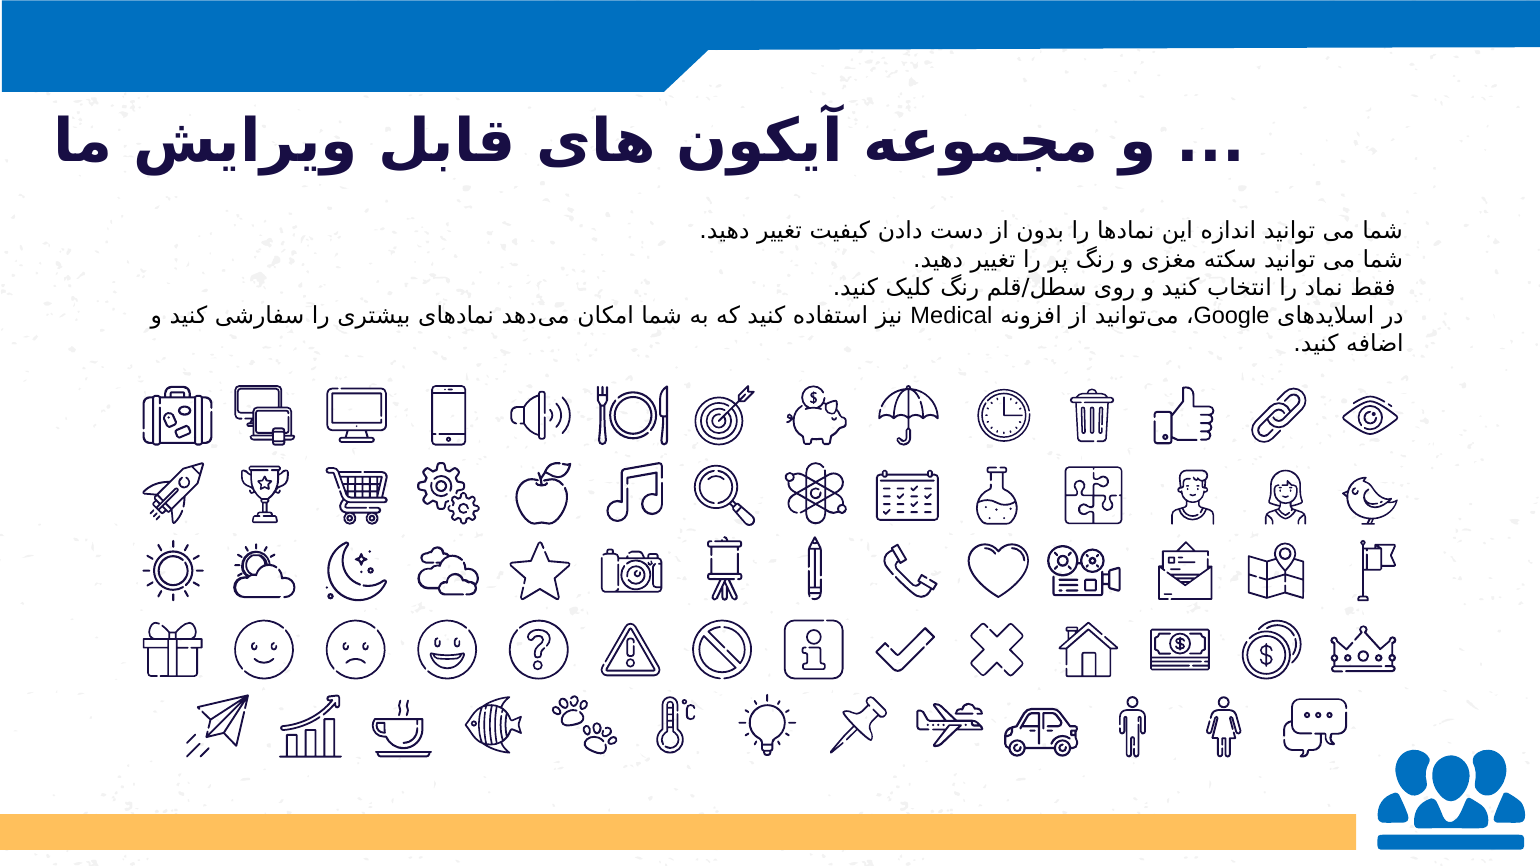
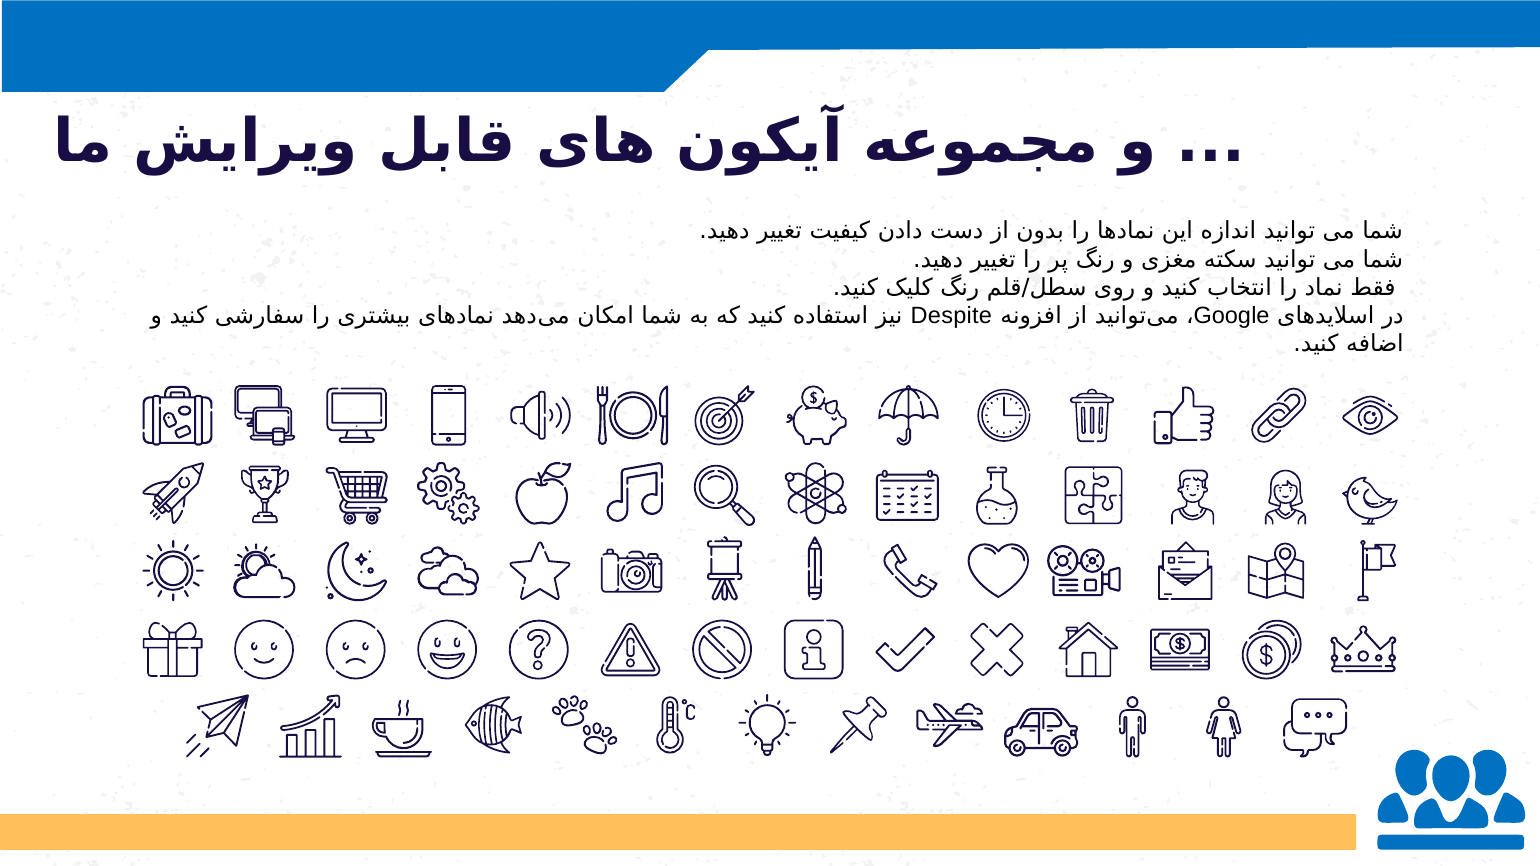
Medical: Medical -> Despite (951, 316)
